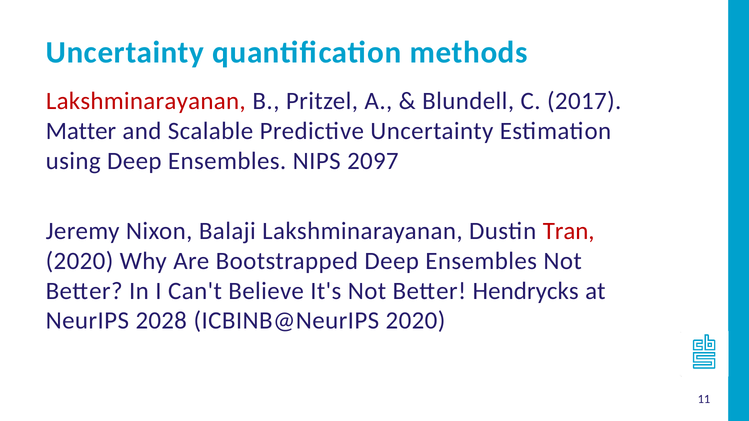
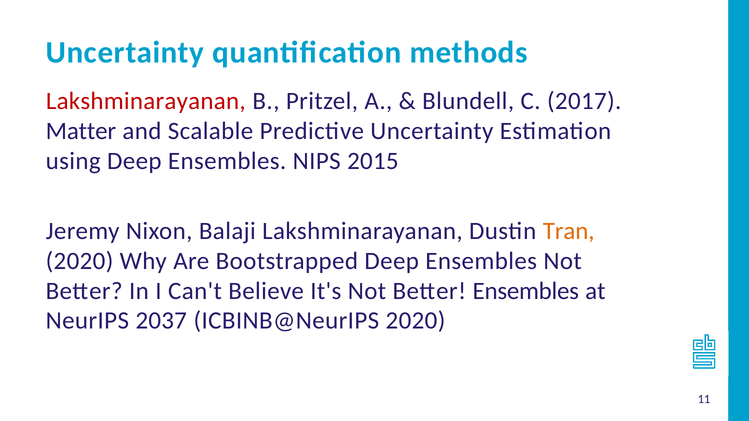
2097: 2097 -> 2015 (373, 161)
Tran colour: red -> orange (569, 231)
Better Hendrycks: Hendrycks -> Ensembles (526, 291)
2028: 2028 -> 2037 (161, 321)
